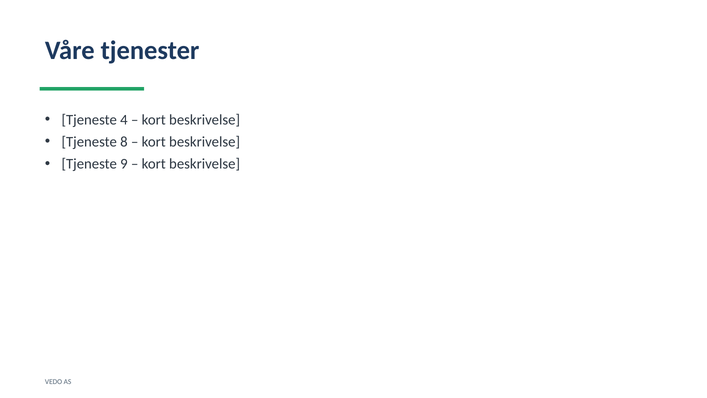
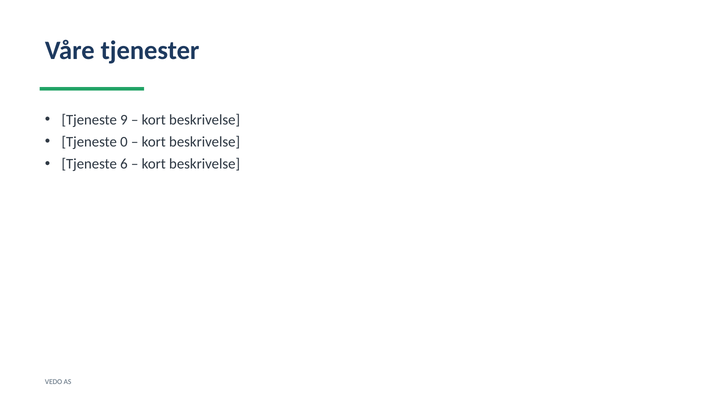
4: 4 -> 9 (124, 120)
8: 8 -> 0 (124, 142)
9: 9 -> 6 (124, 164)
